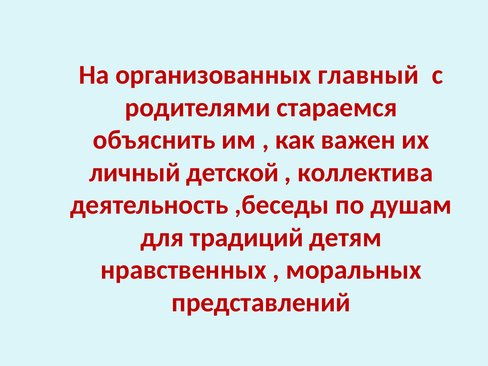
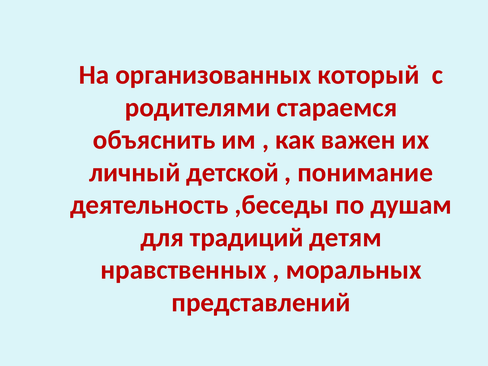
главный: главный -> который (369, 75)
коллектива: коллектива -> понимание (365, 172)
